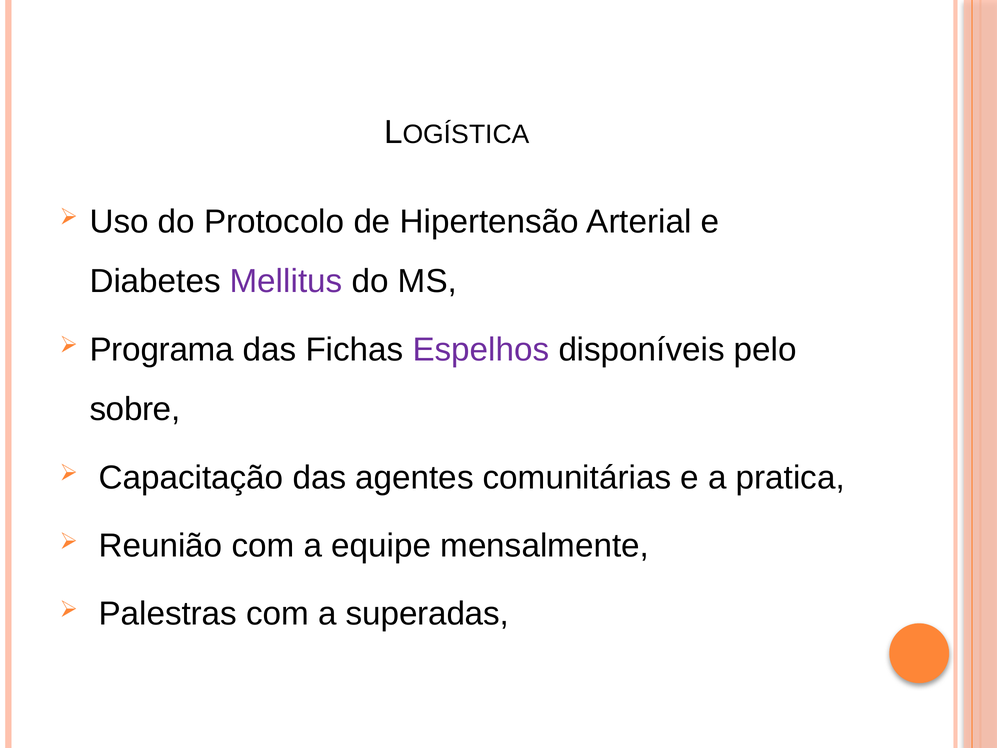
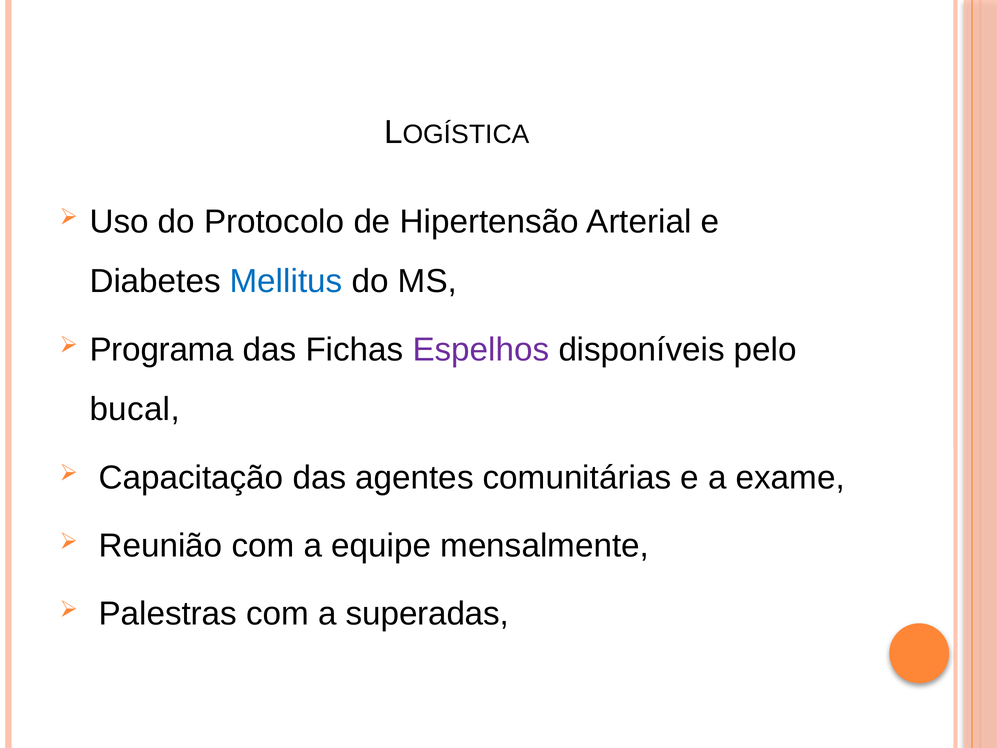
Mellitus colour: purple -> blue (286, 281)
sobre: sobre -> bucal (135, 409)
pratica: pratica -> exame (790, 478)
